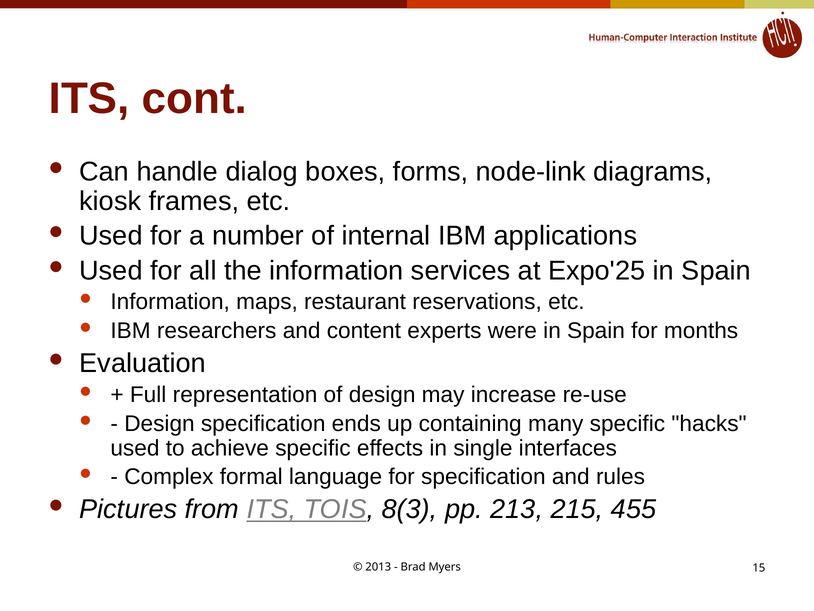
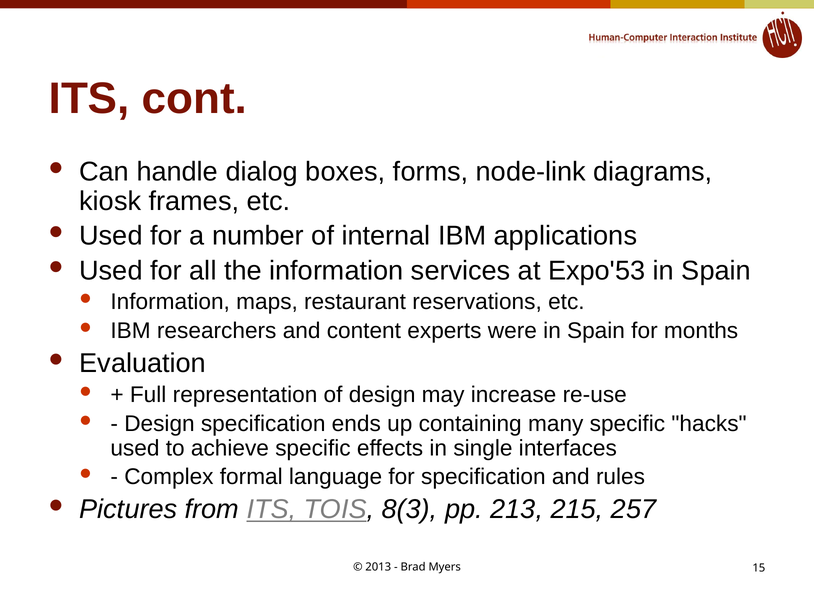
Expo'25: Expo'25 -> Expo'53 (597, 270)
455: 455 -> 257 (634, 509)
